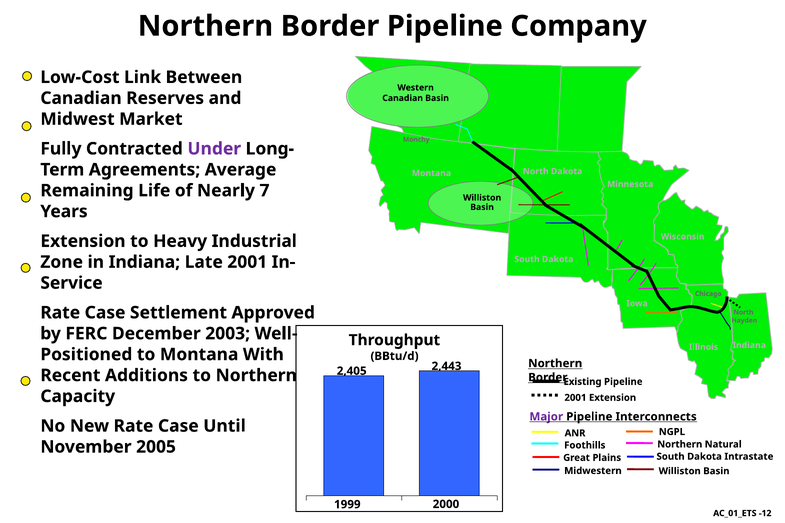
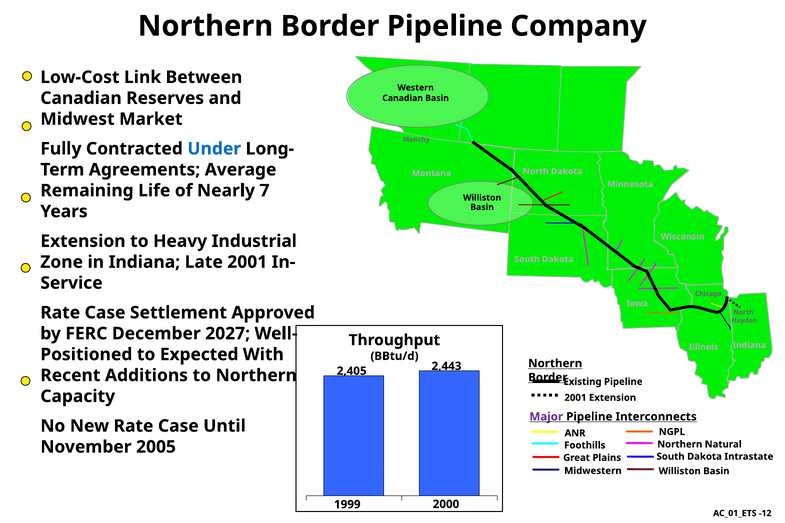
Under colour: purple -> blue (214, 149)
2003: 2003 -> 2027 (228, 334)
to Montana: Montana -> Expected (199, 355)
